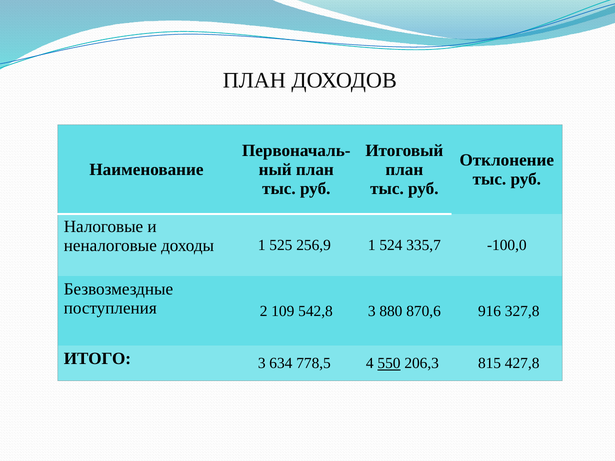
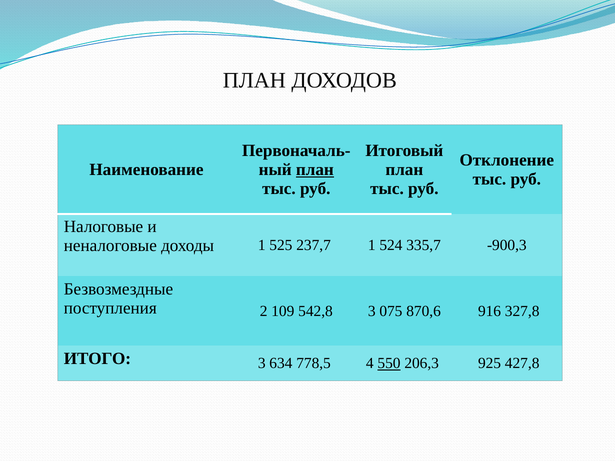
план underline: none -> present (315, 170)
256,9: 256,9 -> 237,7 (314, 245)
-100,0: -100,0 -> -900,3 (507, 245)
880: 880 -> 075 (391, 311)
815: 815 -> 925 (490, 364)
